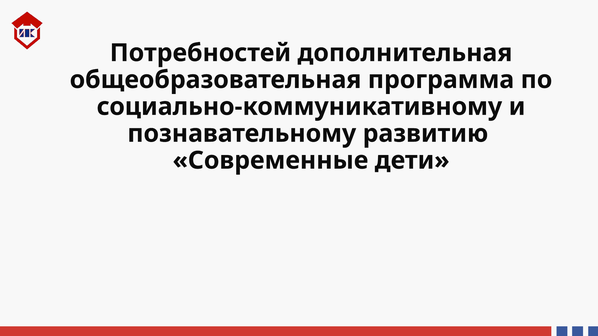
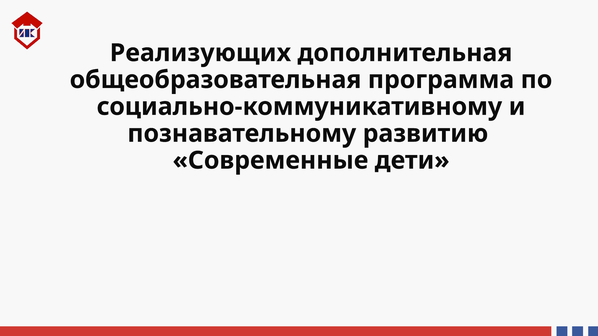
Потребностей: Потребностей -> Реализующих (200, 53)
